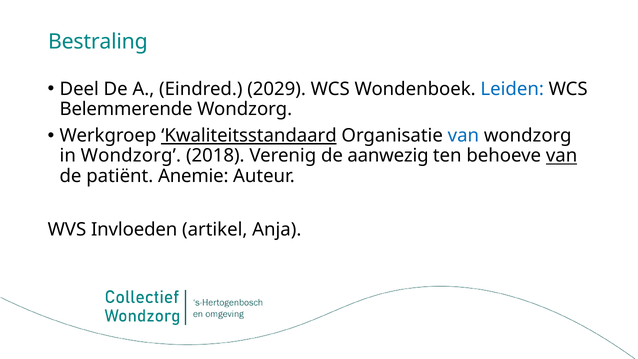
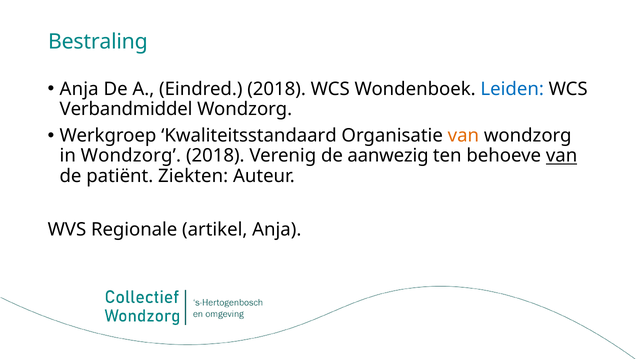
Deel: Deel -> Anja (79, 89)
Eindred 2029: 2029 -> 2018 (277, 89)
Belemmerende: Belemmerende -> Verbandmiddel (126, 109)
Kwaliteitsstandaard underline: present -> none (249, 136)
van colour: blue -> orange (463, 136)
Anemie: Anemie -> Ziekten (193, 176)
Invloeden: Invloeden -> Regionale (134, 229)
